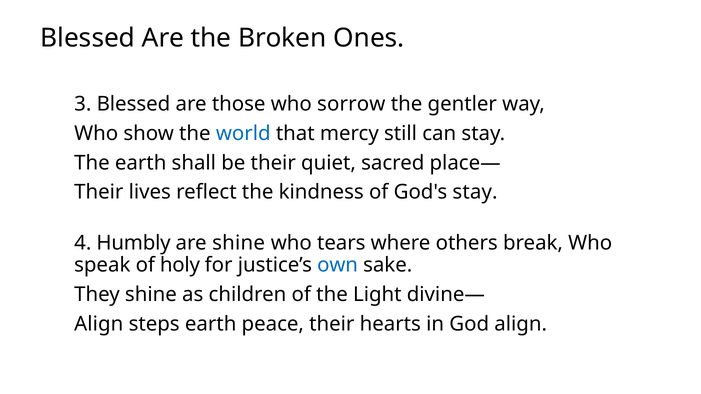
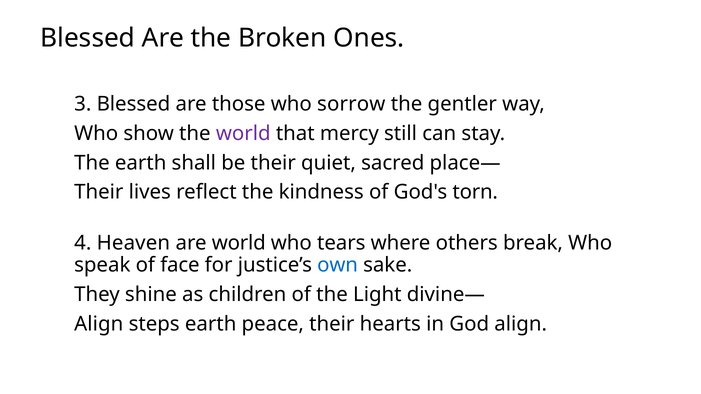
world colour: blue -> purple (243, 134)
God's stay: stay -> torn (475, 192)
Humbly: Humbly -> Heaven (133, 243)
are shine: shine -> world (239, 243)
holy: holy -> face (180, 265)
